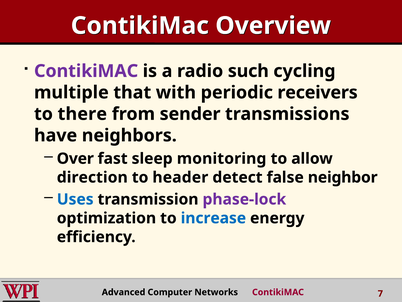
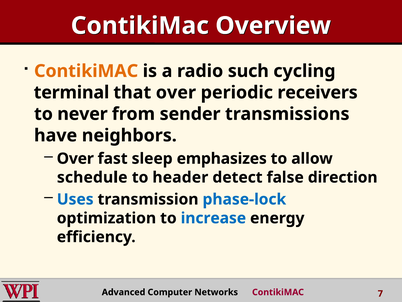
ContikiMAC colour: purple -> orange (86, 71)
multiple: multiple -> terminal (71, 92)
that with: with -> over (176, 92)
there: there -> never (82, 114)
monitoring: monitoring -> emphasizes (222, 158)
direction: direction -> schedule (92, 177)
neighbor: neighbor -> direction (343, 177)
phase-lock colour: purple -> blue (244, 199)
